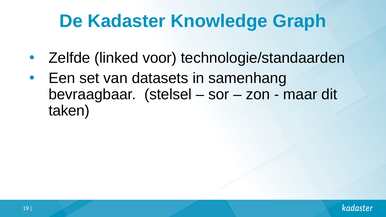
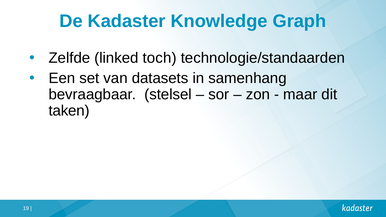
voor: voor -> toch (160, 58)
